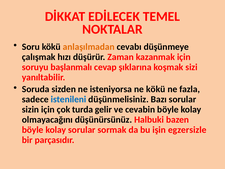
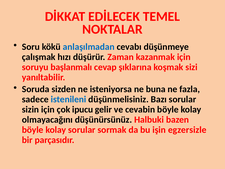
anlaşılmadan colour: orange -> blue (89, 47)
ne kökü: kökü -> buna (156, 89)
turda: turda -> ipucu (83, 109)
